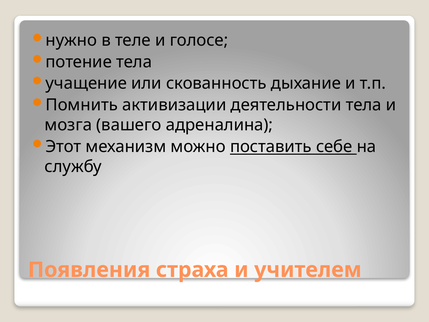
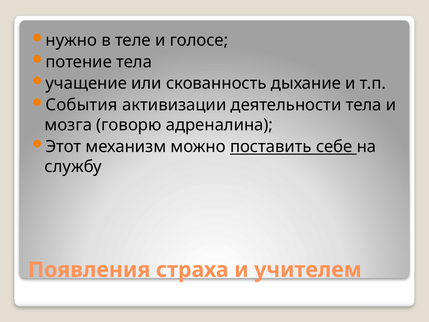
Помнить: Помнить -> События (82, 105)
вашего: вашего -> говорю (129, 125)
